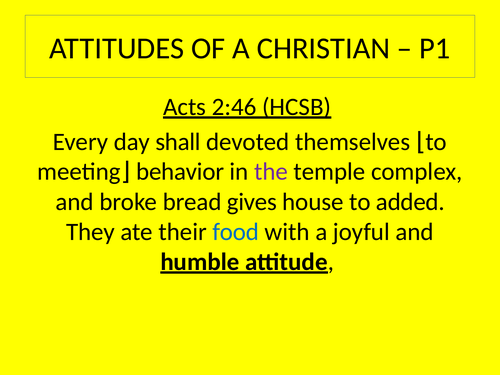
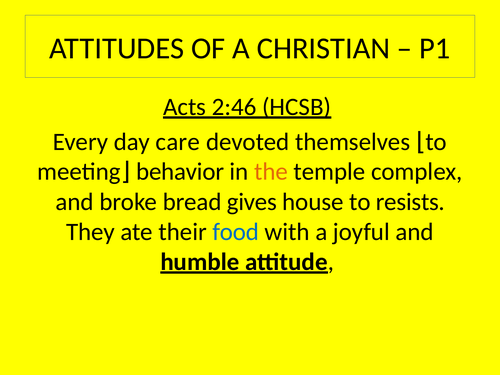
shall: shall -> care (178, 142)
the colour: purple -> orange (271, 172)
added: added -> resists (410, 202)
